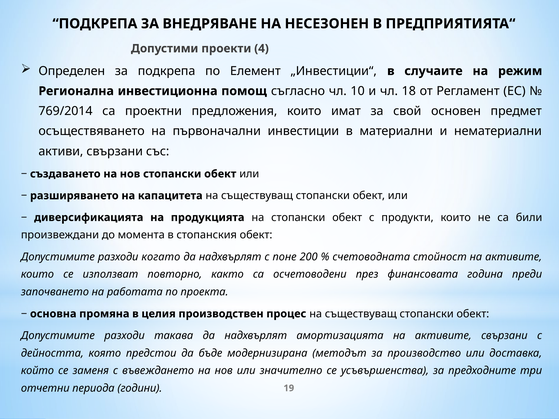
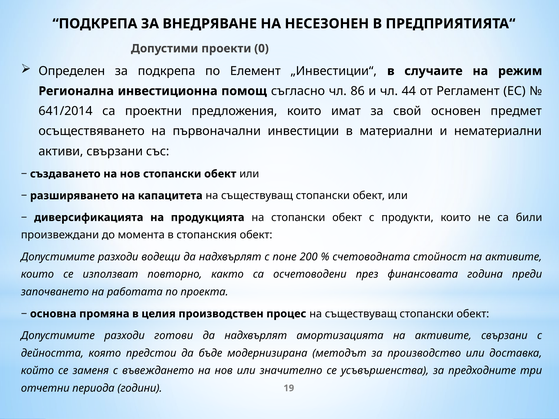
4: 4 -> 0 (262, 49)
10: 10 -> 86 (358, 91)
18: 18 -> 44 (409, 91)
769/2014: 769/2014 -> 641/2014 (66, 111)
когато: когато -> водещи (161, 257)
такава: такава -> готови (174, 336)
